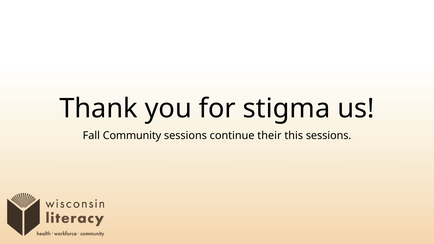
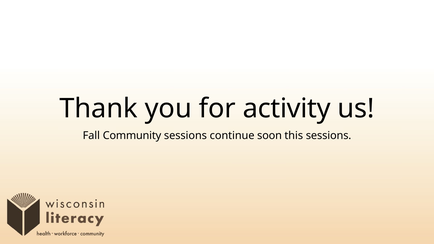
stigma: stigma -> activity (287, 108)
their: their -> soon (270, 136)
